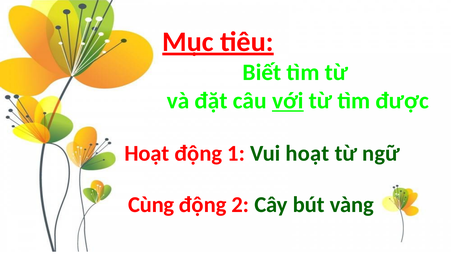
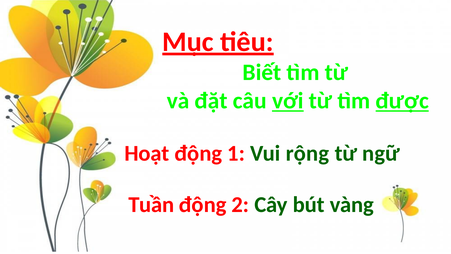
được underline: none -> present (402, 101)
Vui hoạt: hoạt -> rộng (308, 153)
Cùng: Cùng -> Tuần (151, 204)
